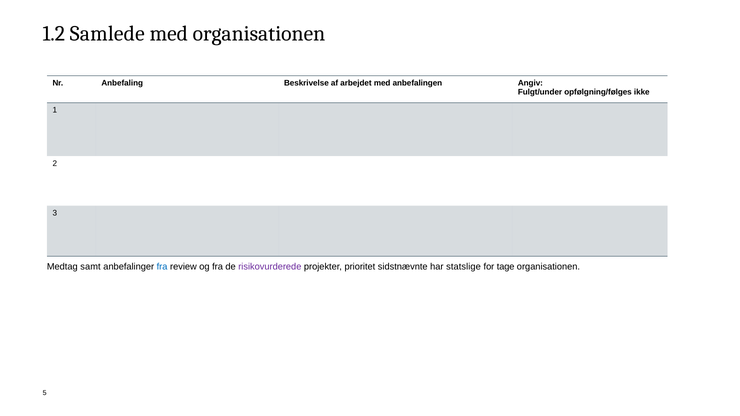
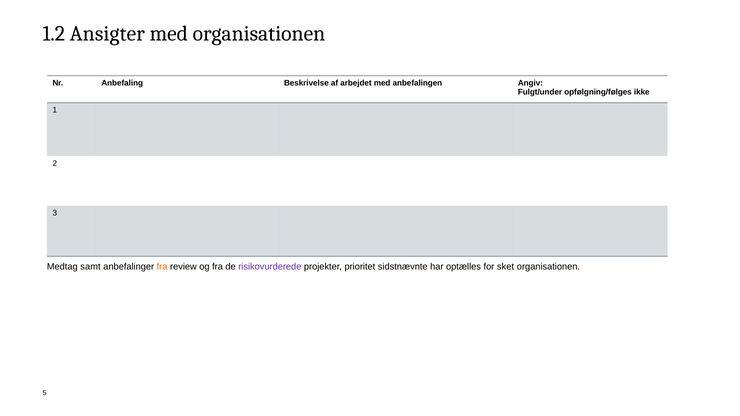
Samlede: Samlede -> Ansigter (107, 33)
fra colour: blue -> orange (162, 267)
statslige: statslige -> optælles (464, 267)
tage: tage -> sket (506, 267)
